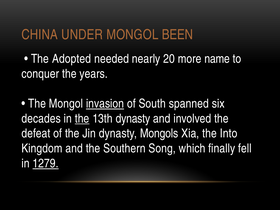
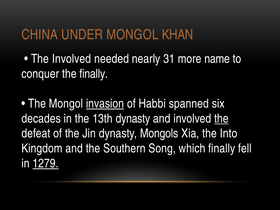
BEEN: BEEN -> KHAN (178, 35)
The Adopted: Adopted -> Involved (72, 59)
20: 20 -> 31 (169, 59)
the years: years -> finally (94, 74)
South: South -> Habbi (152, 104)
the underline: present -> none (82, 119)
the underline: none -> present (221, 119)
